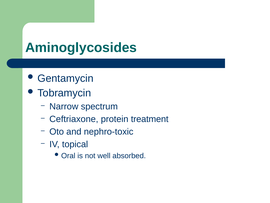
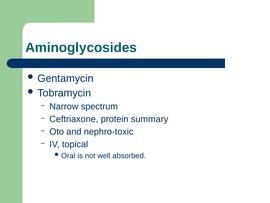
treatment: treatment -> summary (150, 119)
